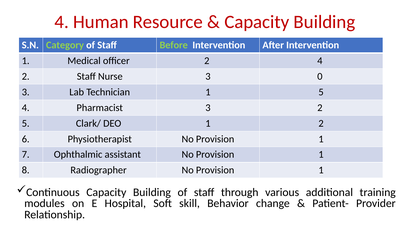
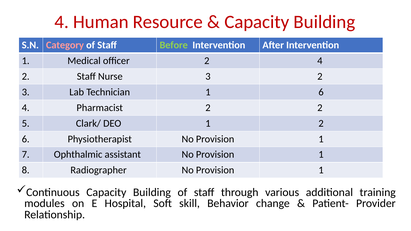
Category colour: light green -> pink (65, 45)
3 0: 0 -> 2 (320, 77)
1 5: 5 -> 6 (321, 92)
Pharmacist 3: 3 -> 2 (208, 108)
